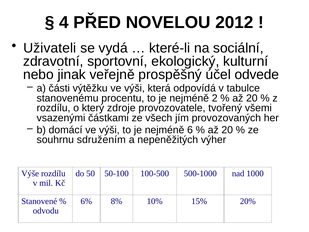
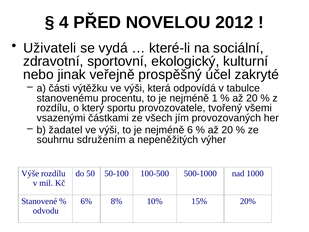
odvede: odvede -> zakryté (257, 74)
2: 2 -> 1 (215, 98)
zdroje: zdroje -> sportu (121, 108)
domácí: domácí -> žadatel (66, 130)
